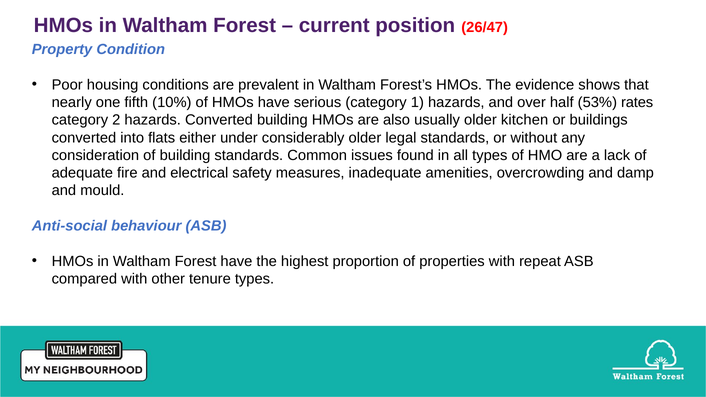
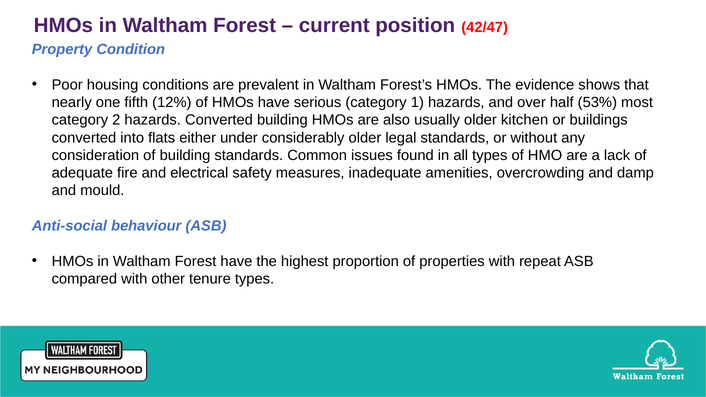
26/47: 26/47 -> 42/47 (485, 27)
10%: 10% -> 12% (172, 102)
rates: rates -> most (637, 102)
